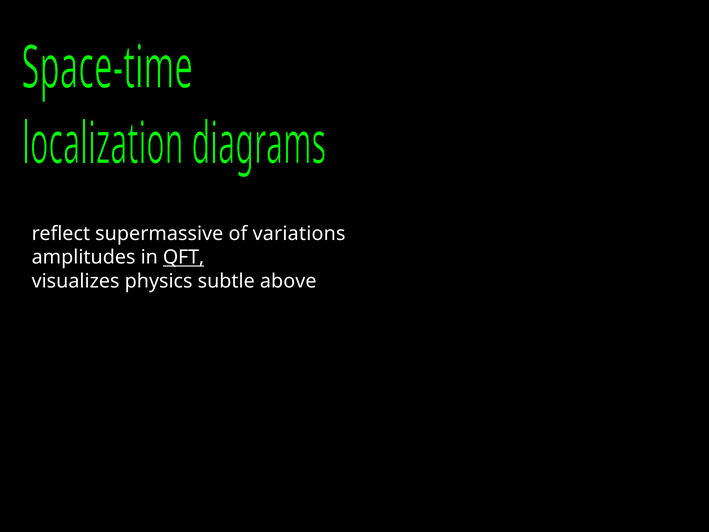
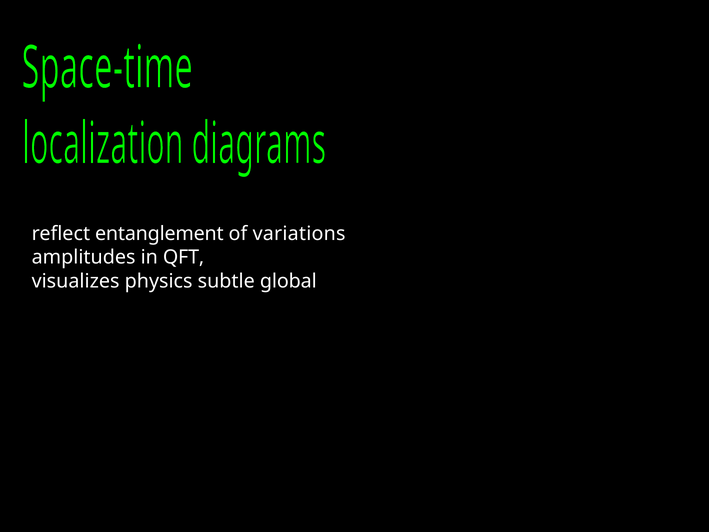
supermassive: supermassive -> entanglement (159, 234)
QFT underline: present -> none (184, 257)
above: above -> global (288, 281)
